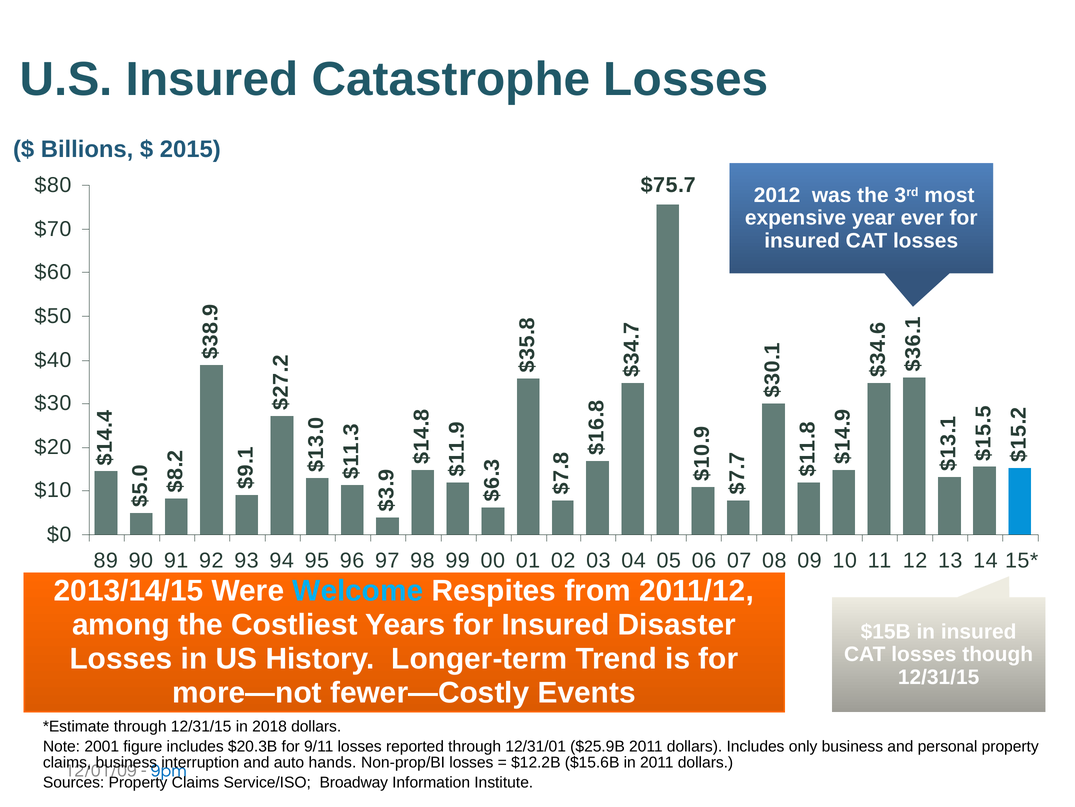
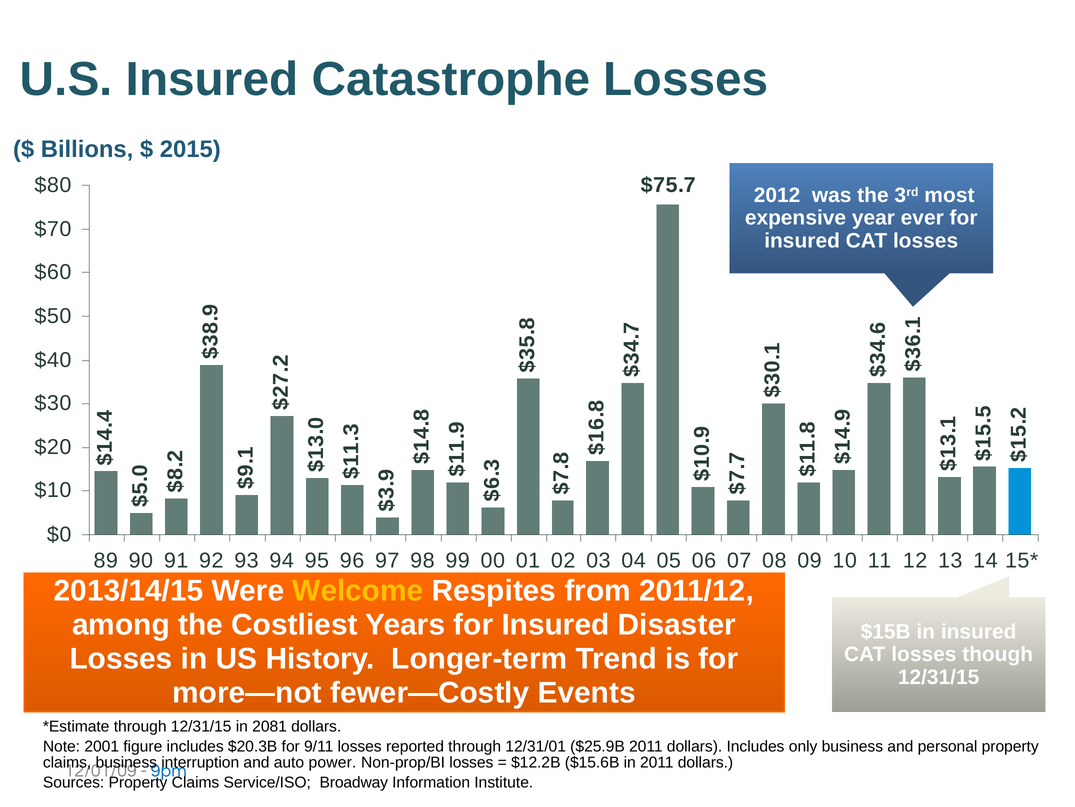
Welcome colour: light blue -> yellow (358, 590)
2018: 2018 -> 2081 (270, 726)
hands: hands -> power (333, 762)
